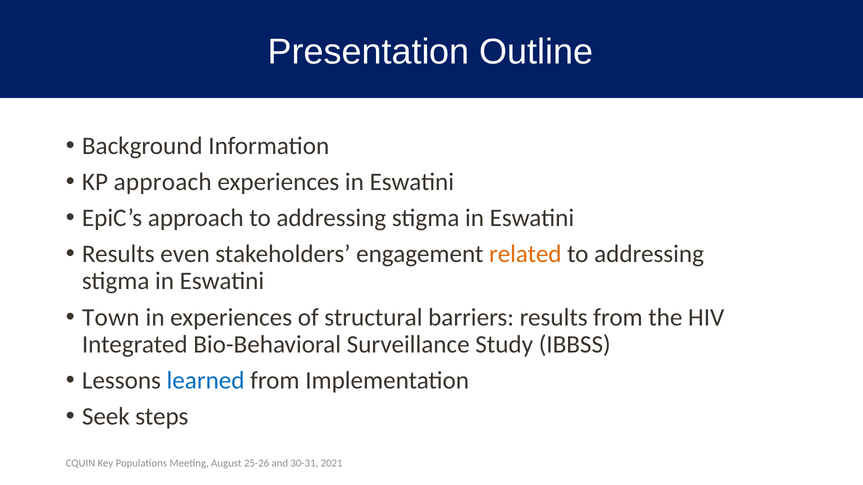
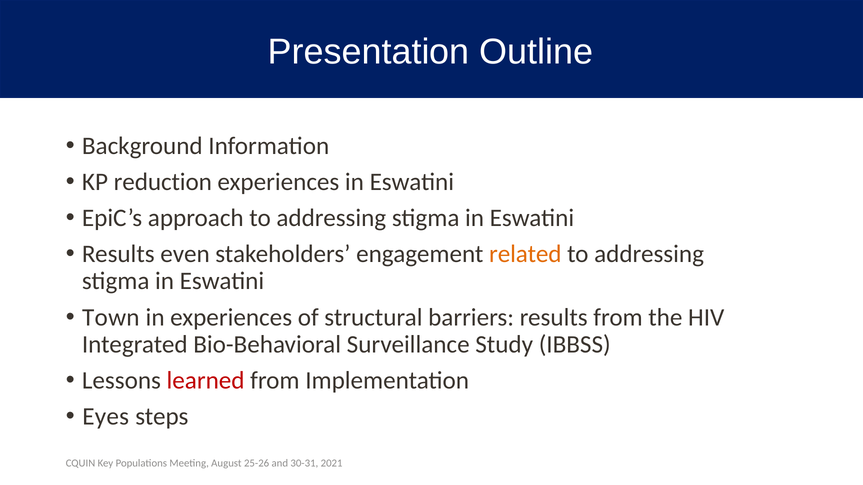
KP approach: approach -> reduction (163, 182)
learned colour: blue -> red (206, 381)
Seek: Seek -> Eyes (106, 417)
